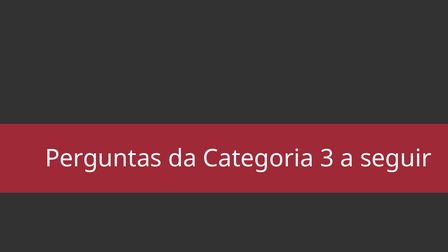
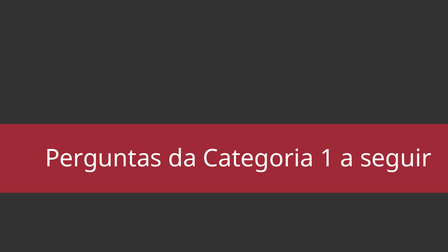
3: 3 -> 1 (327, 158)
